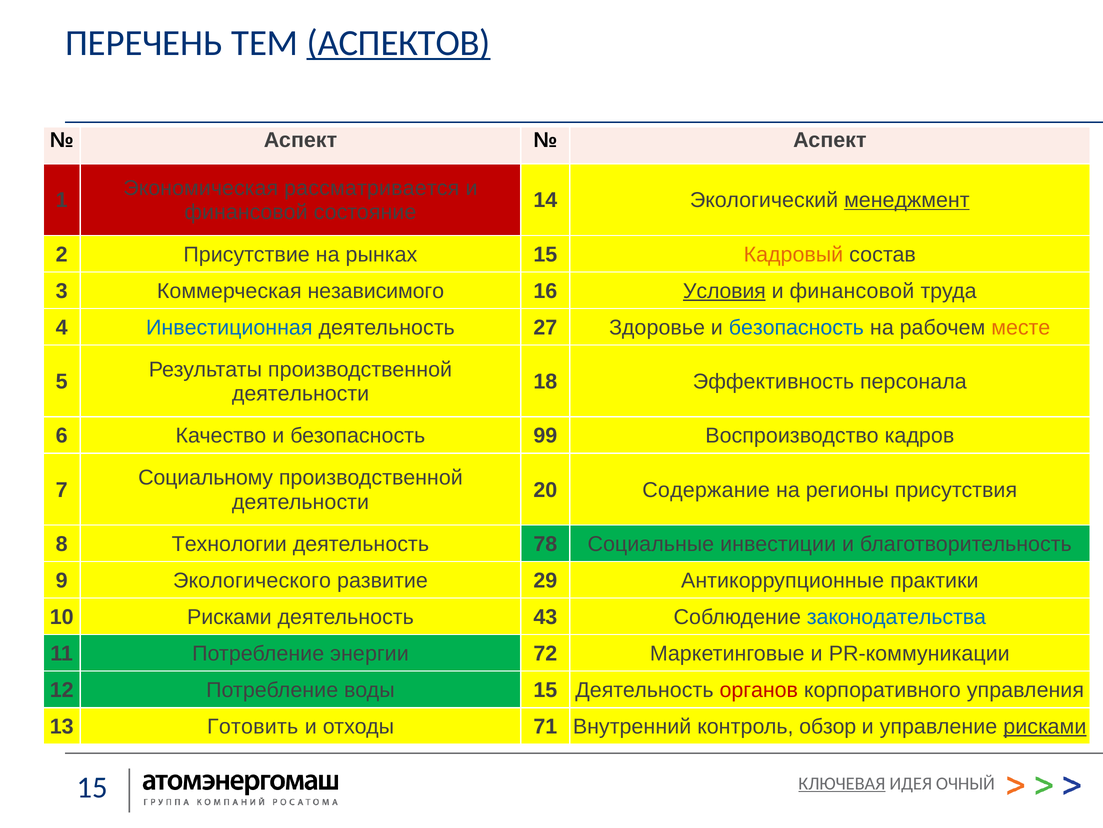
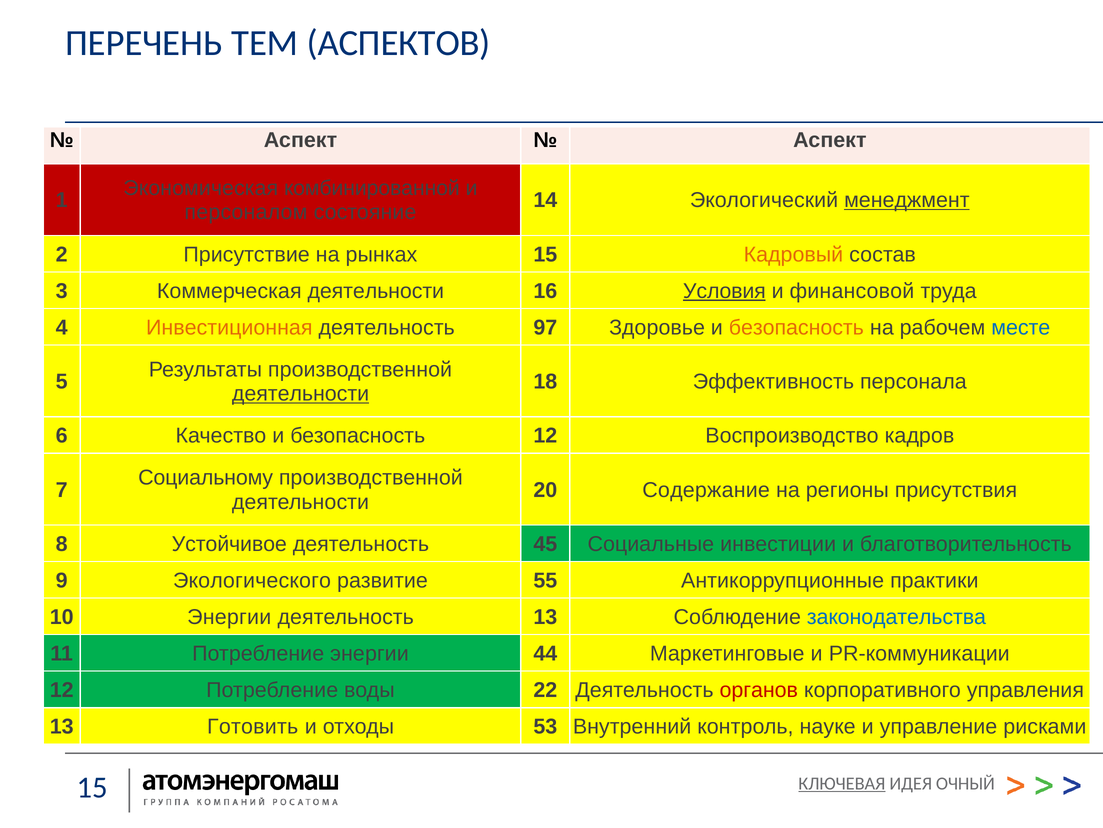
АСПЕКТОВ underline: present -> none (399, 43)
рассматривается: рассматривается -> комбинированной (372, 188)
финансовой: финансовой -> персоналом (246, 212)
Коммерческая независимого: независимого -> деятельности (376, 291)
Инвестиционная colour: blue -> orange (229, 327)
27: 27 -> 97 (545, 327)
безопасность colour: blue -> orange (796, 327)
месте colour: orange -> blue (1021, 327)
деятельности underline: none -> present (301, 393)
безопасность 99: 99 -> 12 (545, 435)
Технологии: Технологии -> Устойчивое (229, 544)
78: 78 -> 45 (545, 544)
29: 29 -> 55 (545, 580)
10 Рисками: Рисками -> Энергии (229, 617)
деятельность 43: 43 -> 13 (545, 617)
72: 72 -> 44 (545, 653)
воды 15: 15 -> 22 (545, 690)
71: 71 -> 53 (545, 726)
обзор: обзор -> науке (828, 726)
рисками underline: present -> none (1045, 726)
